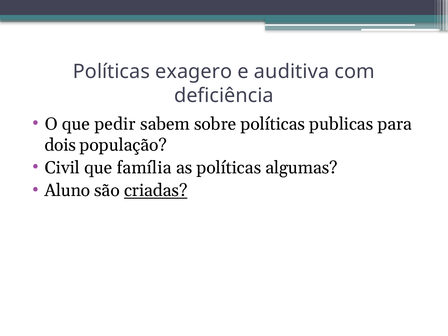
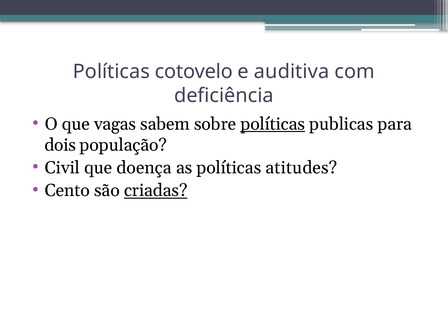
exagero: exagero -> cotovelo (194, 72)
pedir: pedir -> vagas (115, 124)
políticas underline: none -> present (273, 124)
família: família -> doença (144, 168)
algumas: algumas -> atitudes (301, 168)
Aluno: Aluno -> Cento (67, 191)
